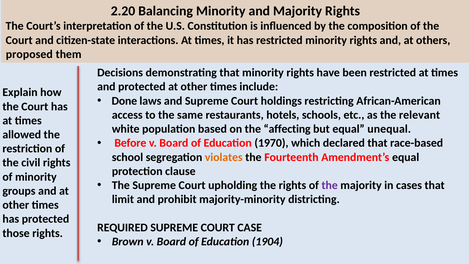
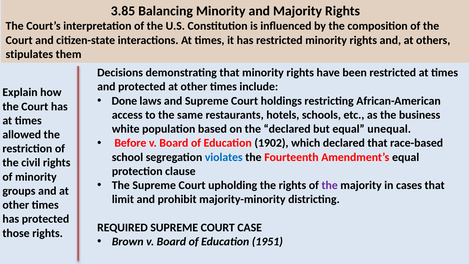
2.20: 2.20 -> 3.85 (123, 11)
proposed: proposed -> stipulates (29, 54)
relevant: relevant -> business (420, 115)
the affecting: affecting -> declared (287, 129)
1970: 1970 -> 1902 (272, 143)
violates colour: orange -> blue (224, 157)
1904: 1904 -> 1951 (267, 241)
